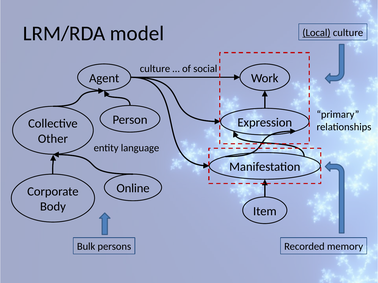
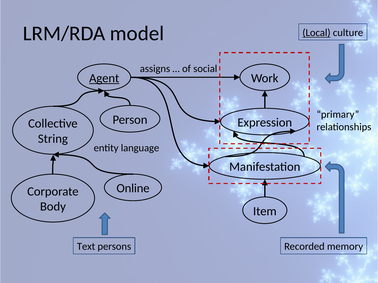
culture: culture -> assigns (155, 69)
Agent underline: none -> present (104, 78)
Other: Other -> String (53, 139)
Bulk: Bulk -> Text (86, 247)
